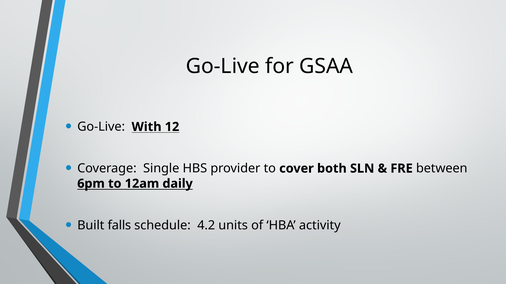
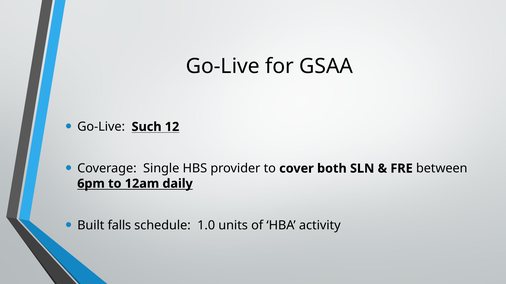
With: With -> Such (147, 127)
4.2: 4.2 -> 1.0 (206, 226)
